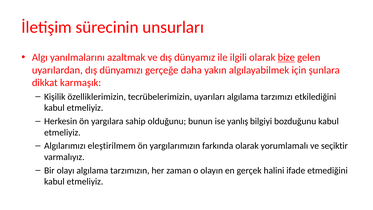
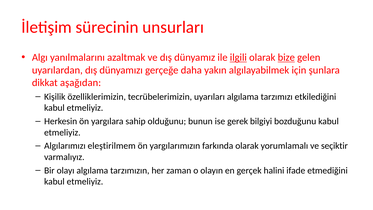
ilgili underline: none -> present (238, 57)
karmaşık: karmaşık -> aşağıdan (81, 83)
yanlış: yanlış -> gerek (238, 121)
